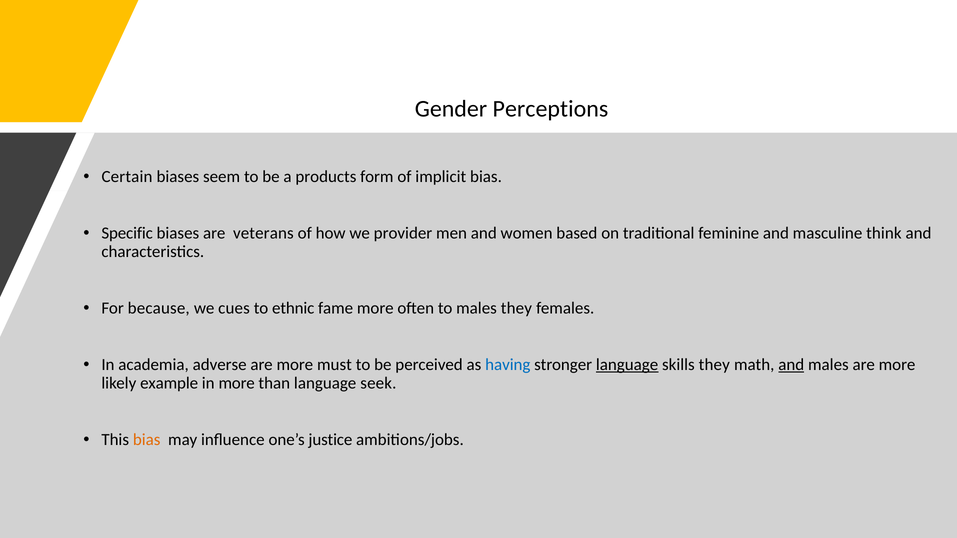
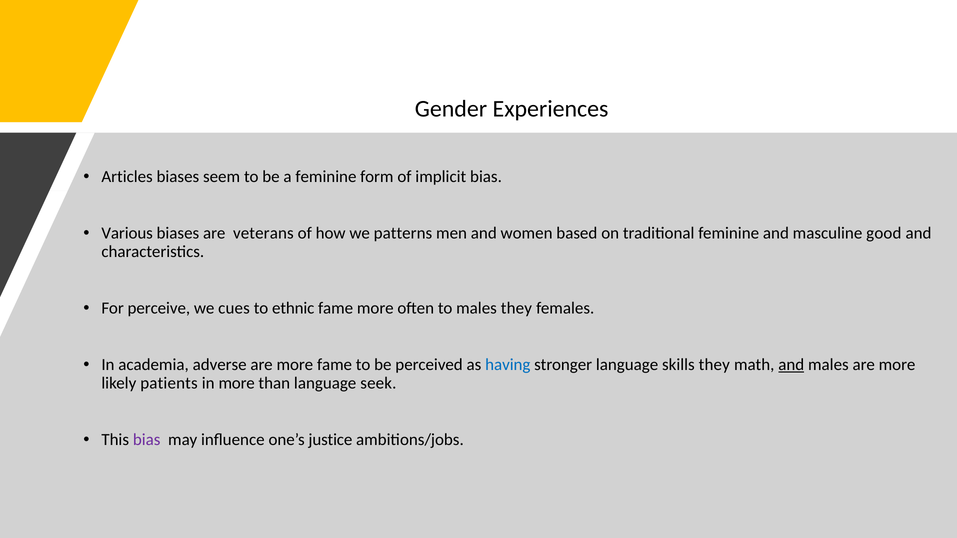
Perceptions: Perceptions -> Experiences (551, 109)
Certain: Certain -> Articles (127, 177)
a products: products -> feminine (326, 177)
Specific: Specific -> Various (127, 233)
provider: provider -> patterns (403, 233)
think: think -> good (884, 233)
because: because -> perceive (159, 308)
more must: must -> fame (335, 365)
language underline: present -> none (627, 365)
example: example -> patients (169, 383)
bias colour: orange -> purple (147, 440)
